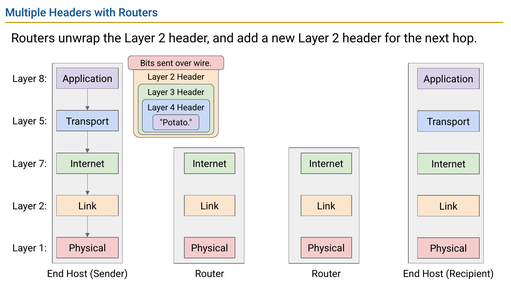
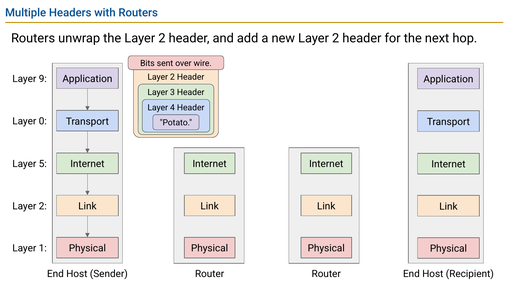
8: 8 -> 9 (43, 79)
5: 5 -> 0 (43, 122)
7: 7 -> 5 (43, 164)
